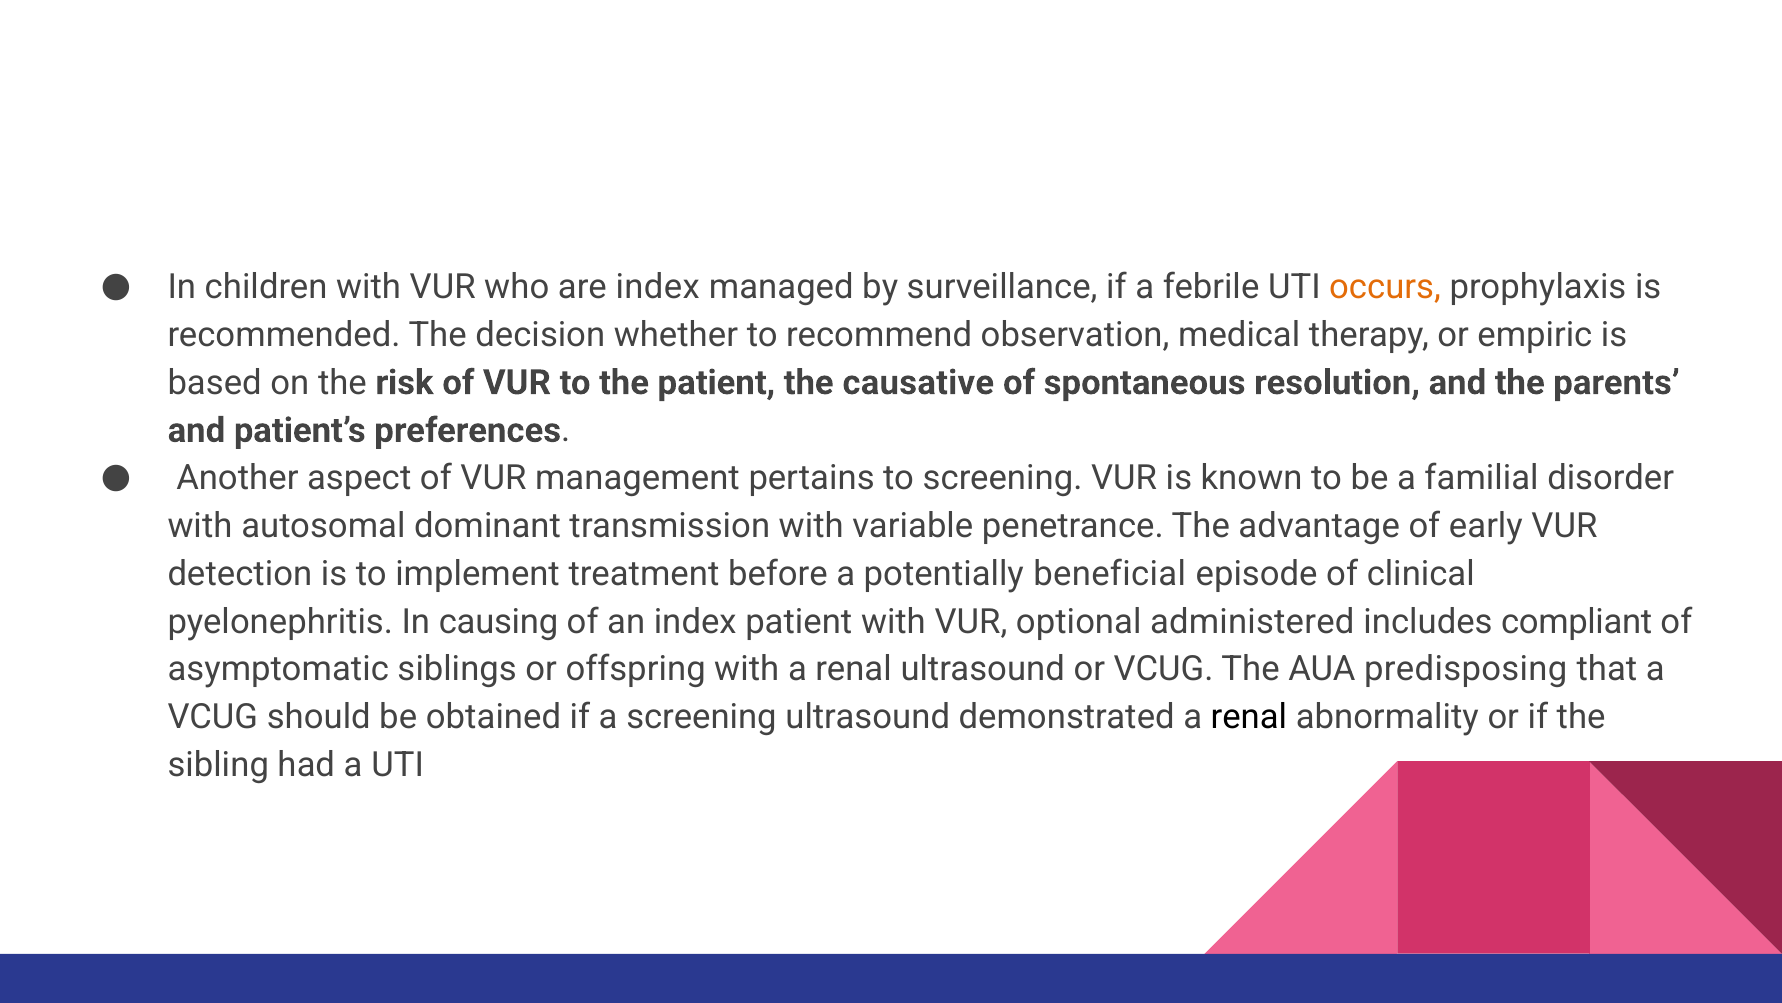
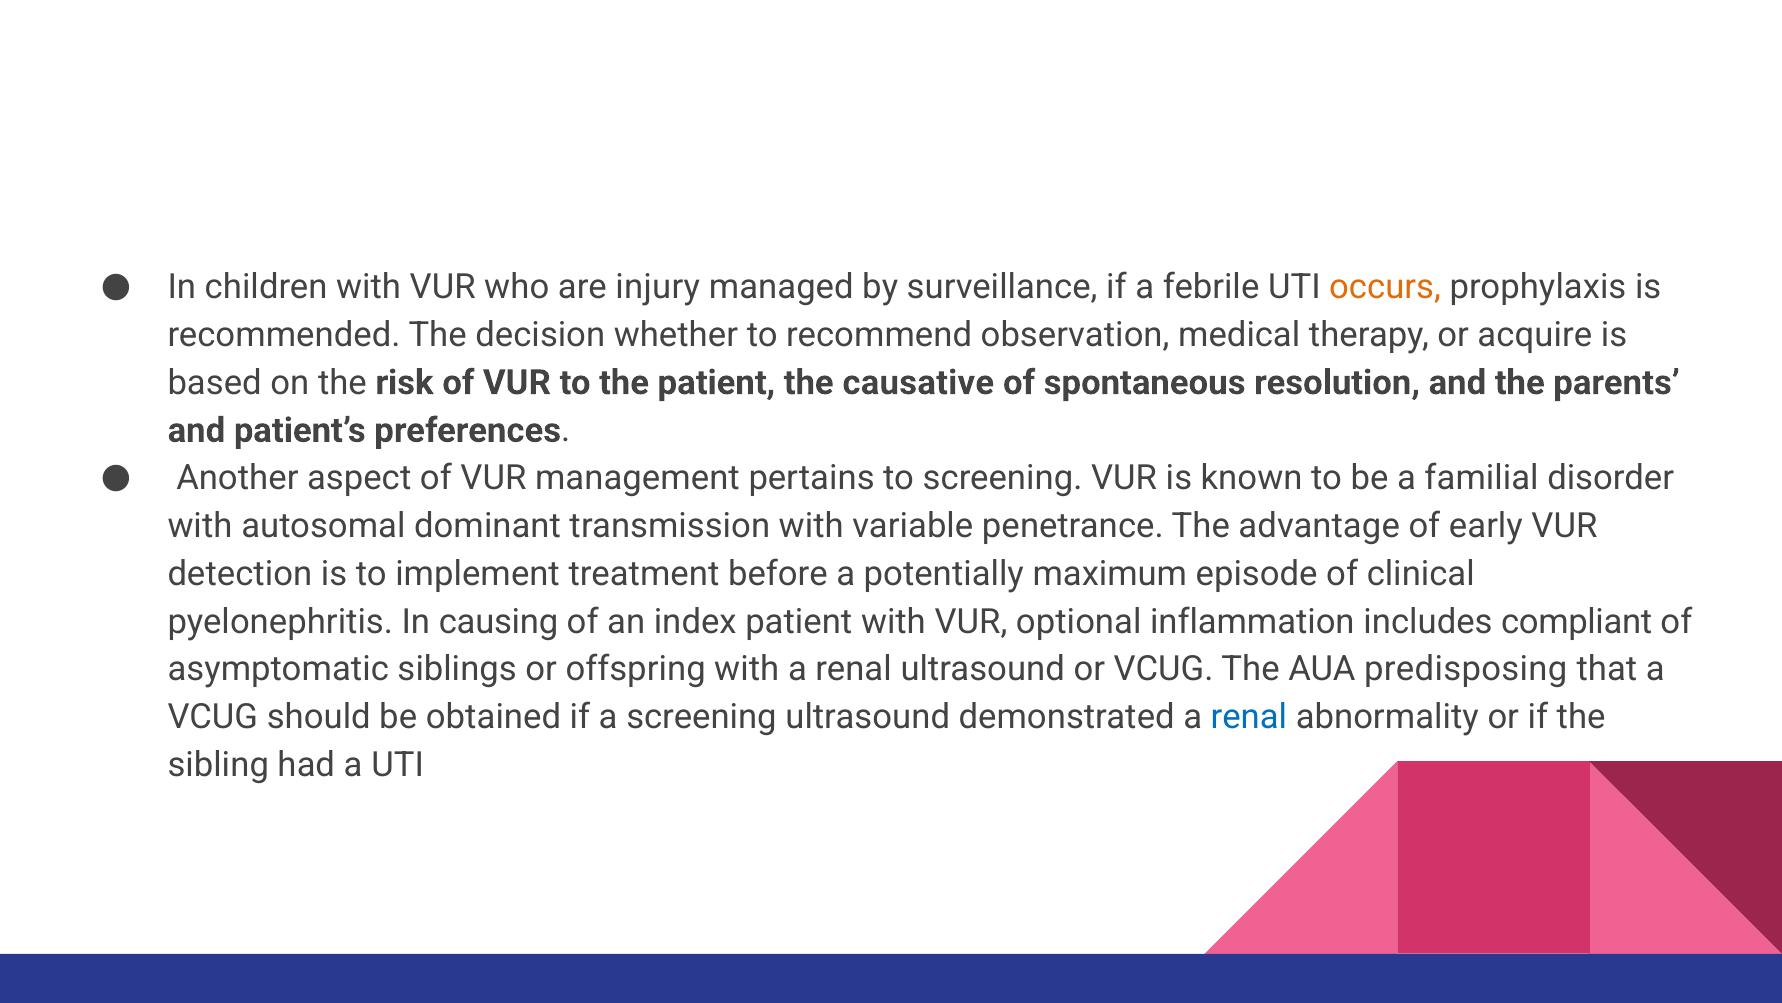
are index: index -> injury (658, 287)
empiric: empiric -> acquire (1535, 335)
beneficial: beneficial -> maximum (1110, 574)
administered: administered -> inflammation (1252, 621)
renal colour: black -> blue (1249, 717)
